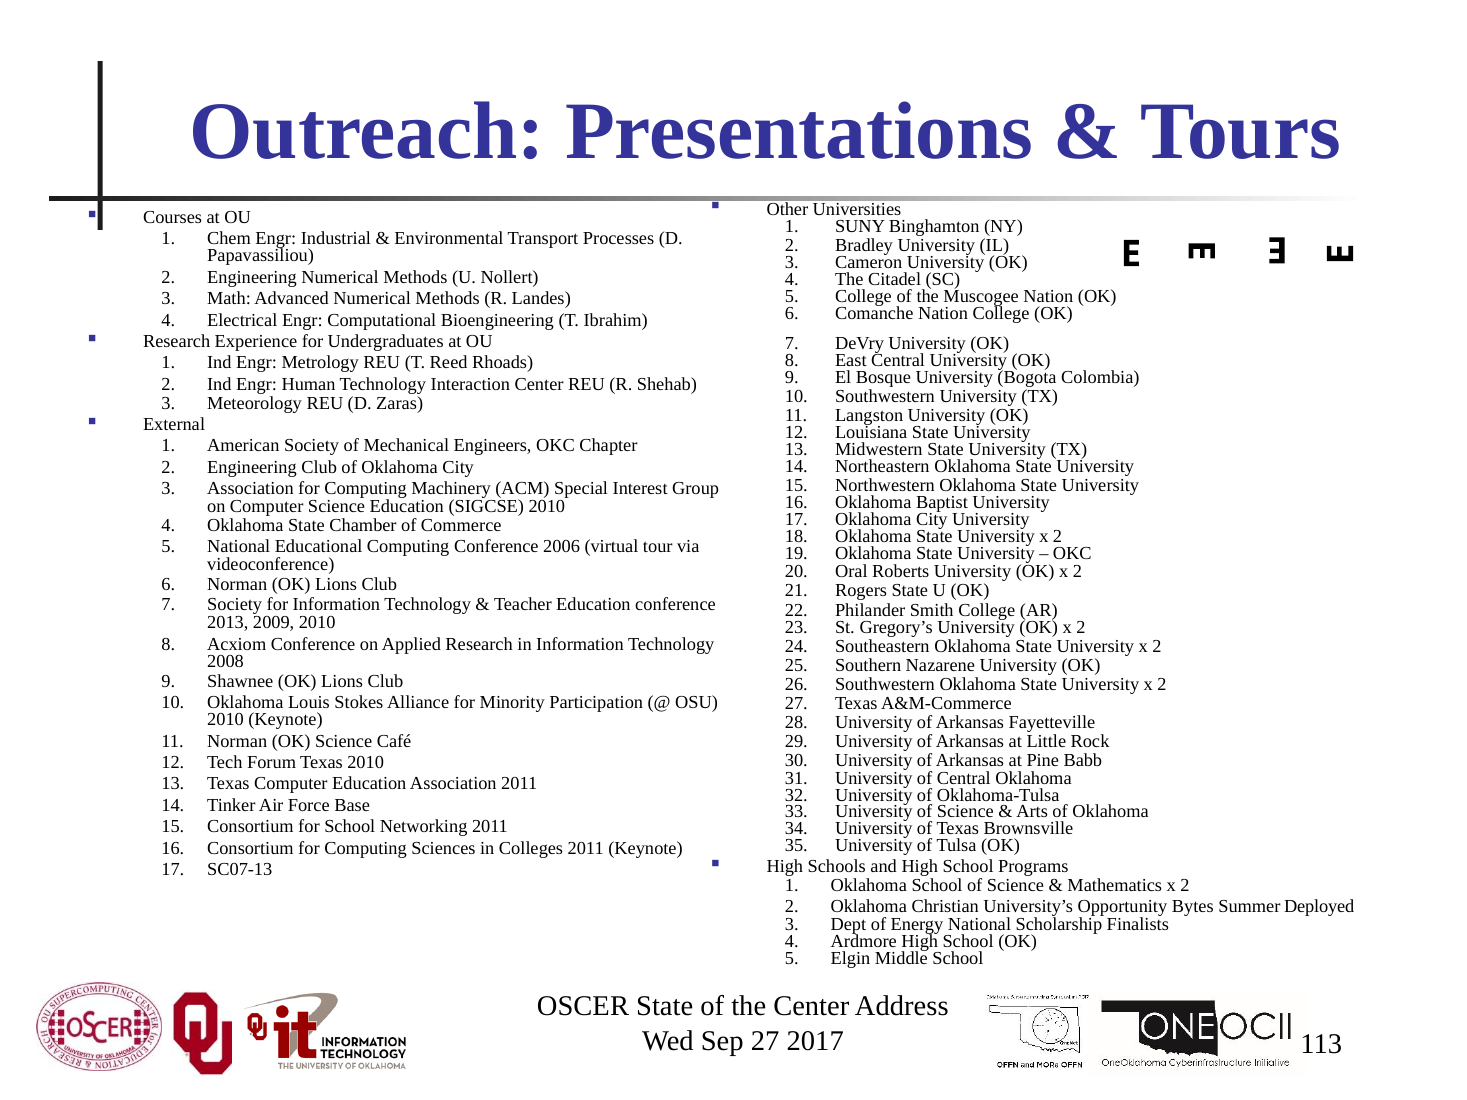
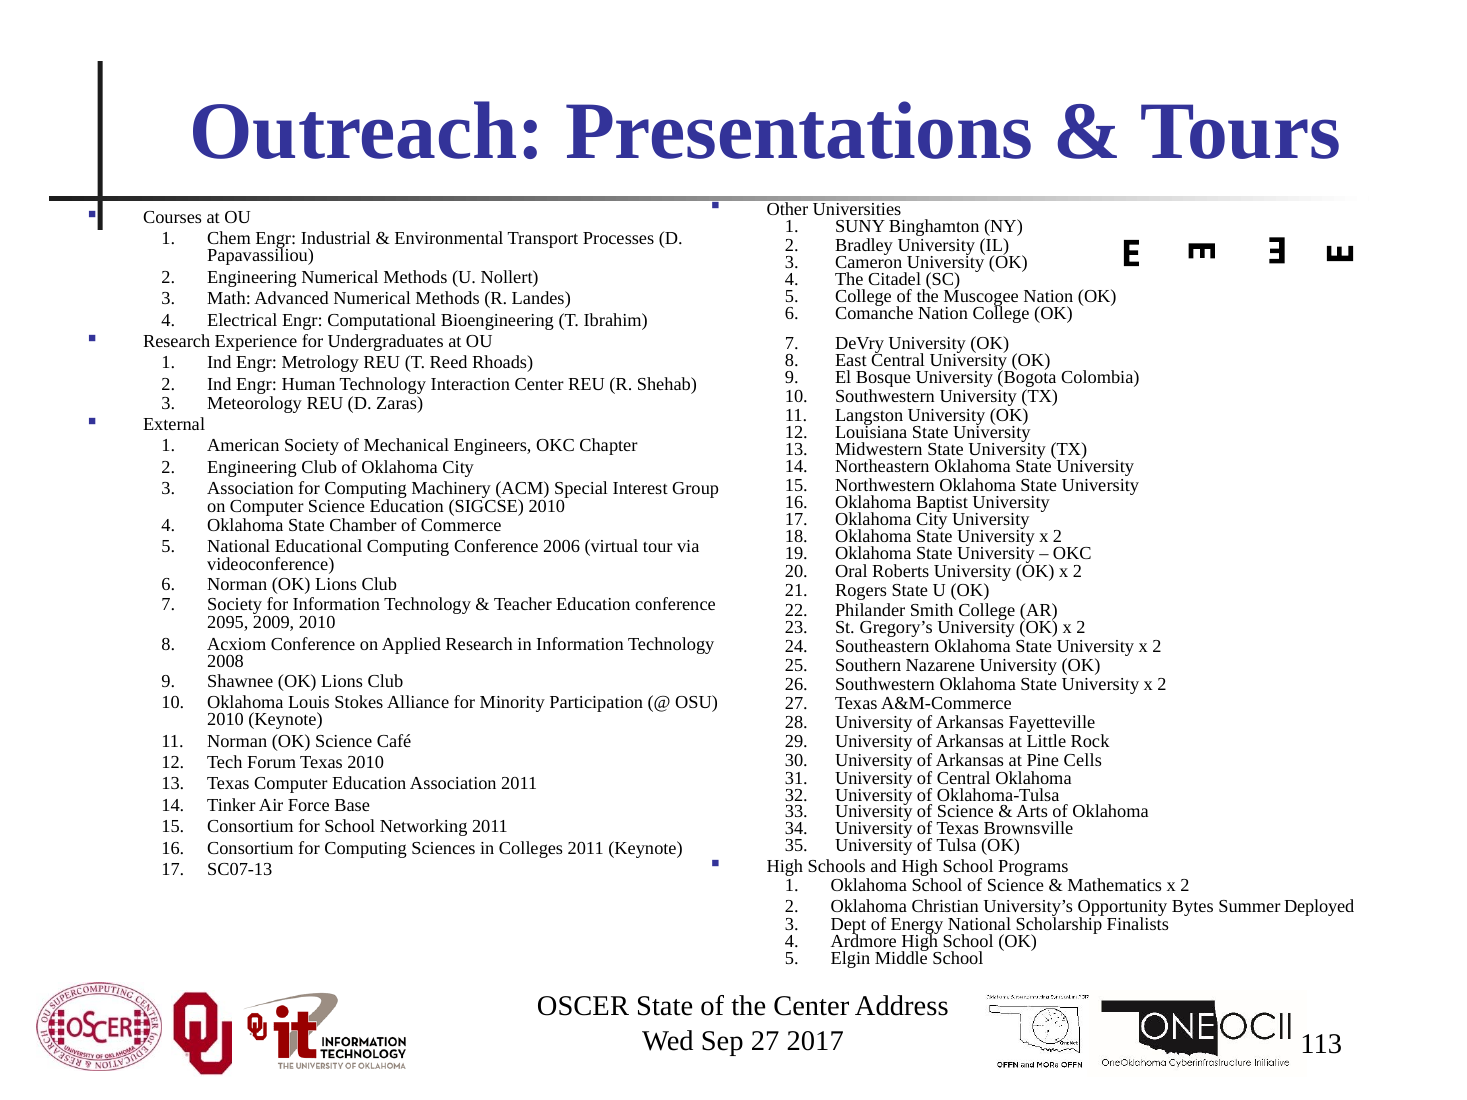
2013: 2013 -> 2095 (228, 623)
Babb: Babb -> Cells (1083, 761)
